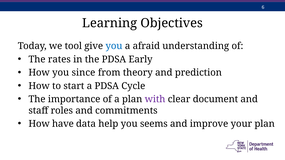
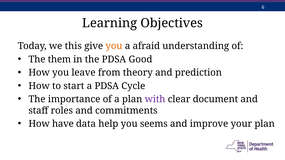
tool: tool -> this (73, 46)
you colour: blue -> orange (114, 46)
rates: rates -> them (59, 59)
Early: Early -> Good (140, 59)
since: since -> leave (84, 73)
